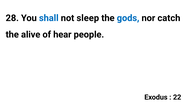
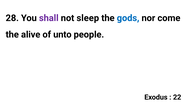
shall colour: blue -> purple (49, 18)
catch: catch -> come (169, 18)
hear: hear -> unto (62, 34)
